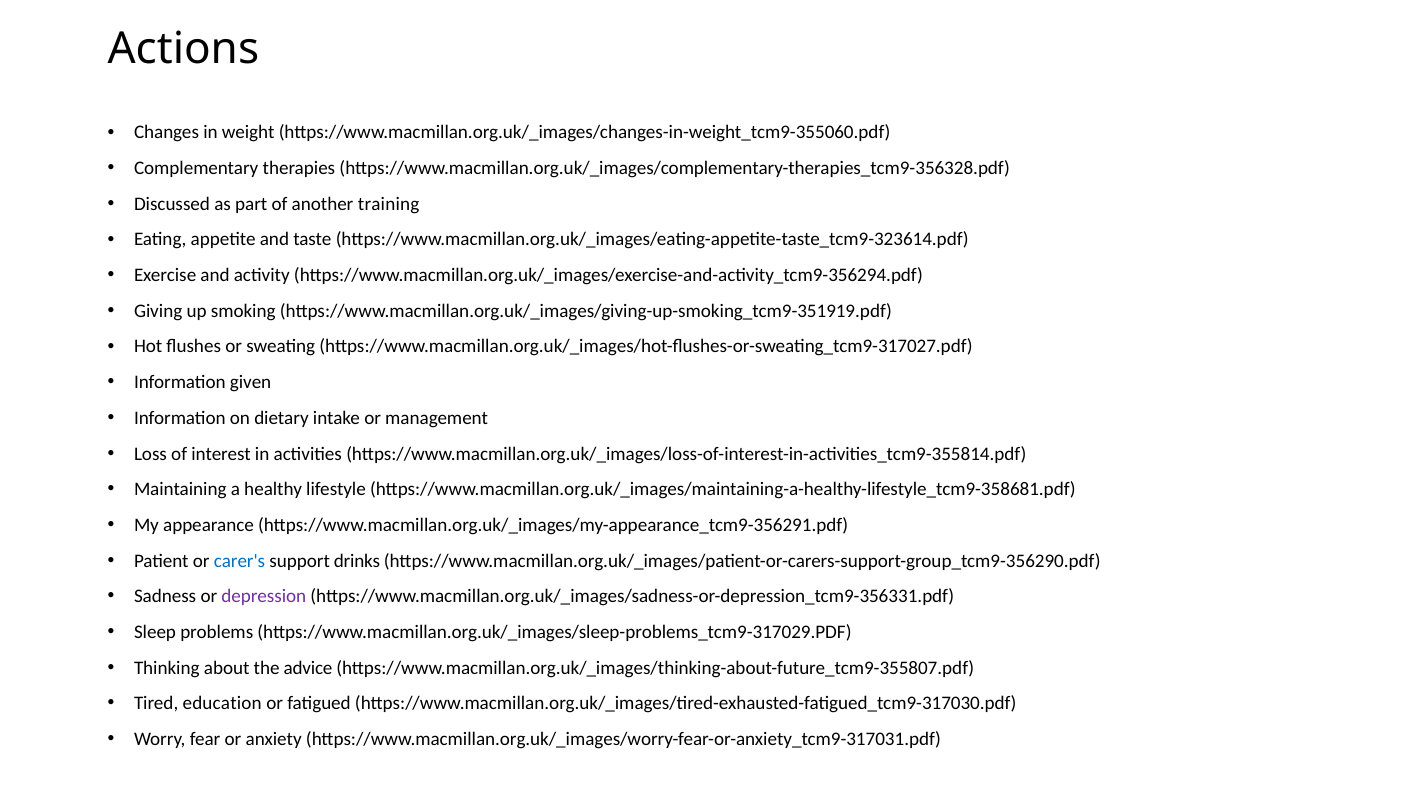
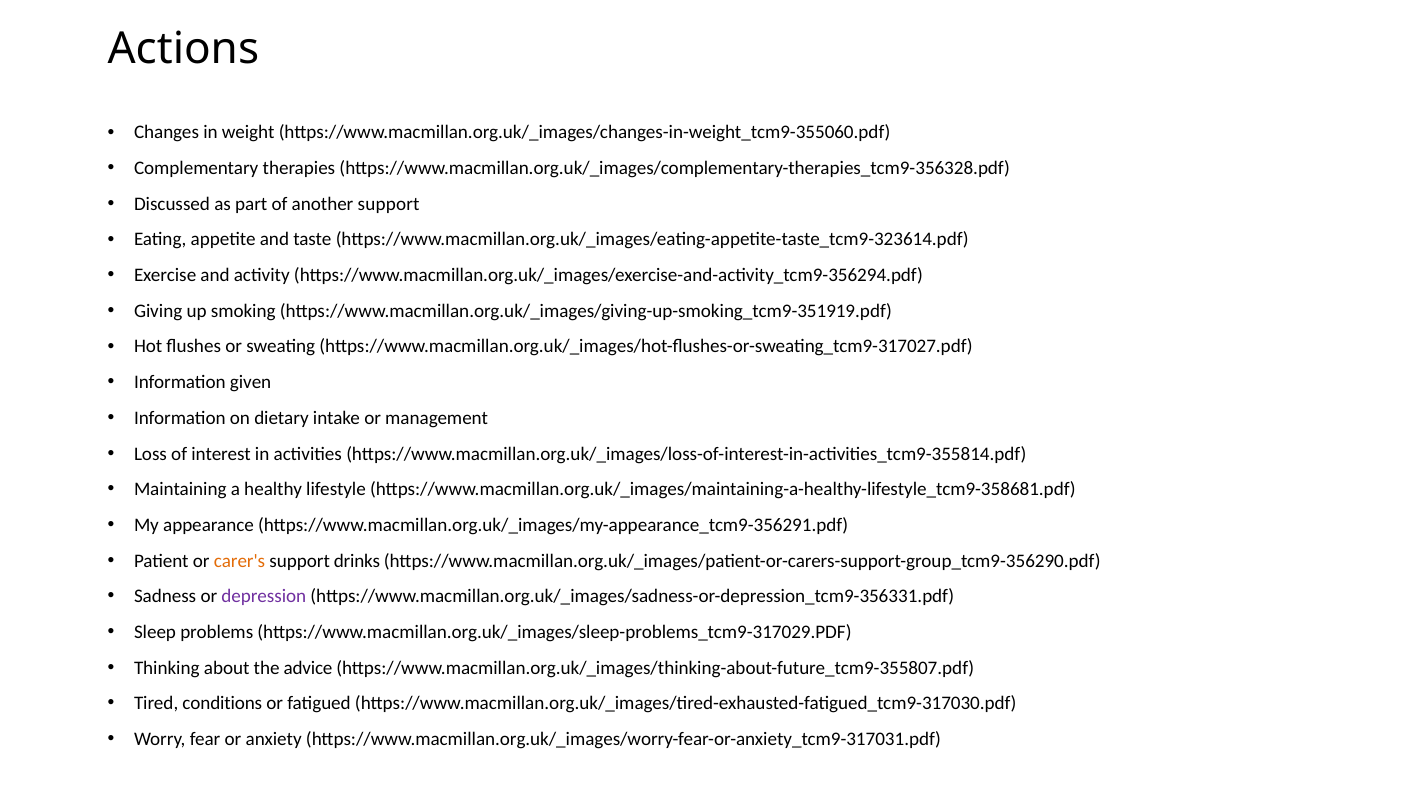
another training: training -> support (389, 204)
carer's colour: blue -> orange (240, 561)
education: education -> conditions (222, 703)
